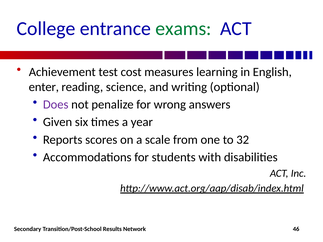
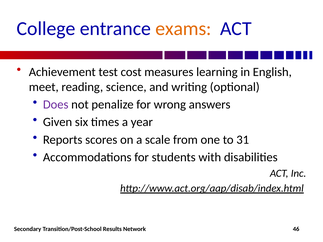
exams colour: green -> orange (183, 29)
enter: enter -> meet (44, 87)
32: 32 -> 31 (243, 140)
